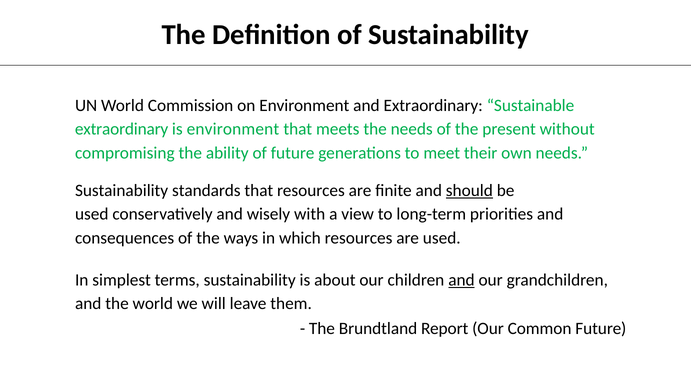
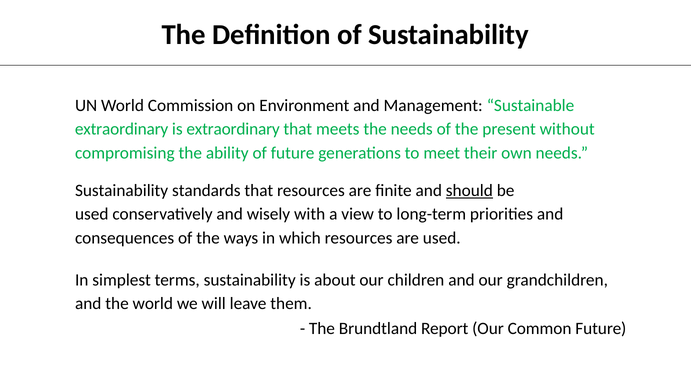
and Extraordinary: Extraordinary -> Management (433, 105)
is environment: environment -> extraordinary (233, 129)
and underline: present -> none (461, 280)
